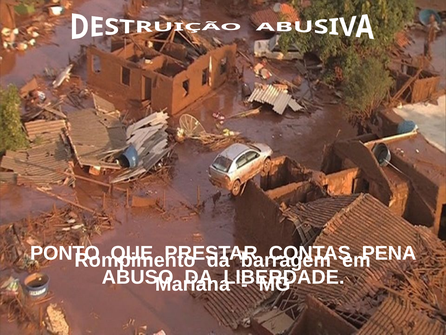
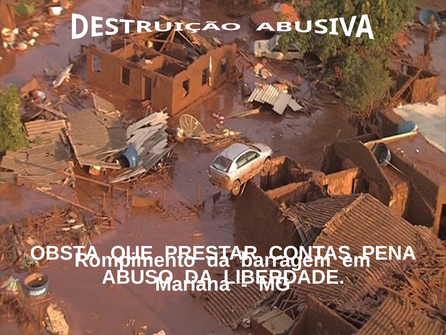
PONTO: PONTO -> OBSTA (65, 253)
